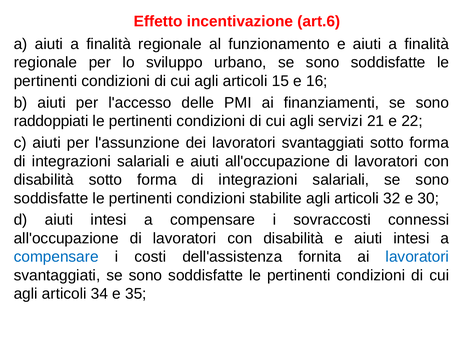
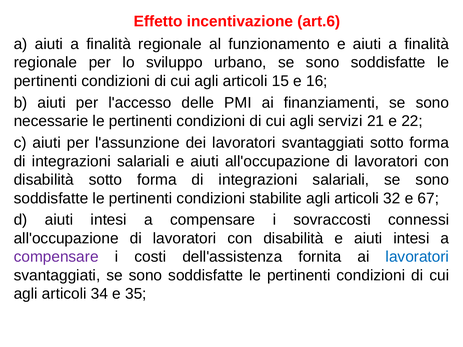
raddoppiati: raddoppiati -> necessarie (51, 121)
30: 30 -> 67 (428, 198)
compensare colour: blue -> purple (56, 257)
